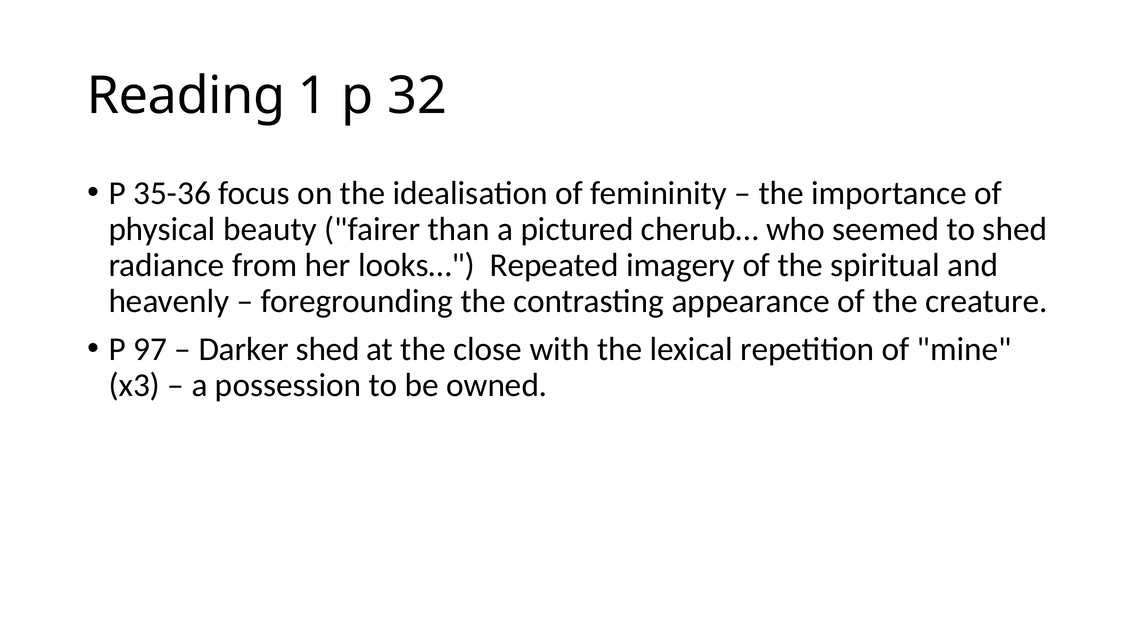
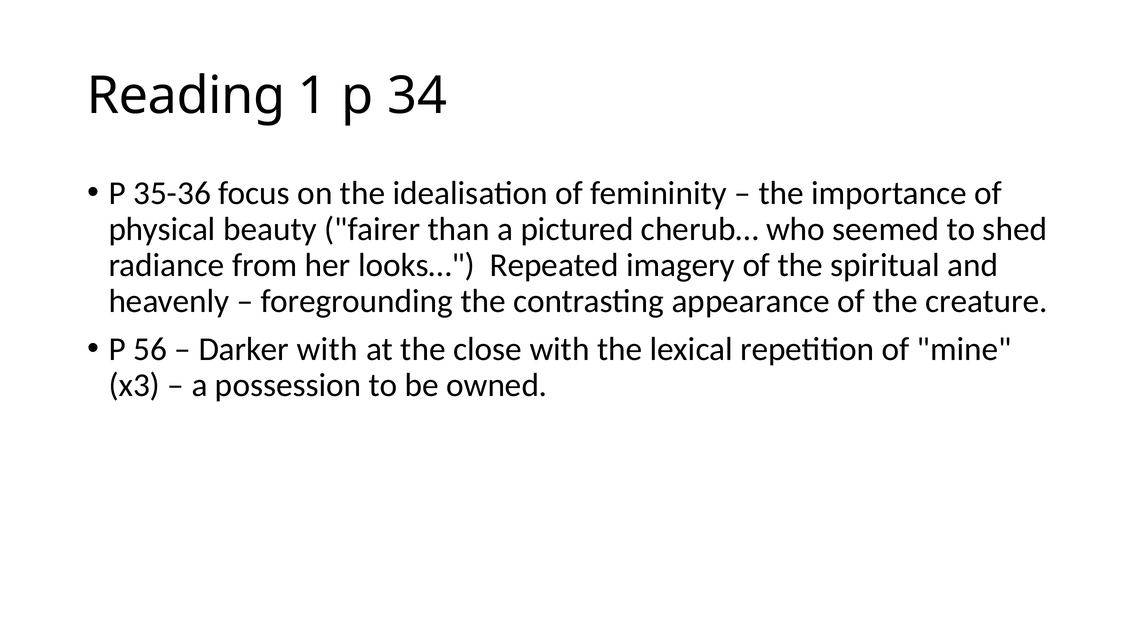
32: 32 -> 34 (417, 96)
97: 97 -> 56 (150, 349)
Darker shed: shed -> with (327, 349)
